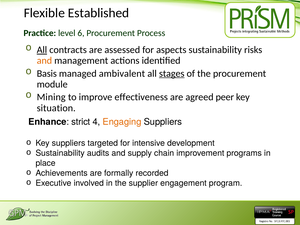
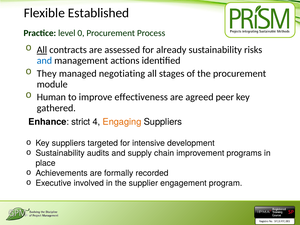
6: 6 -> 0 (81, 33)
aspects: aspects -> already (171, 50)
and colour: orange -> blue (44, 61)
Basis: Basis -> They (47, 74)
ambivalent: ambivalent -> negotiating (122, 74)
stages underline: present -> none (172, 74)
Mining: Mining -> Human (51, 97)
situation: situation -> gathered (56, 108)
